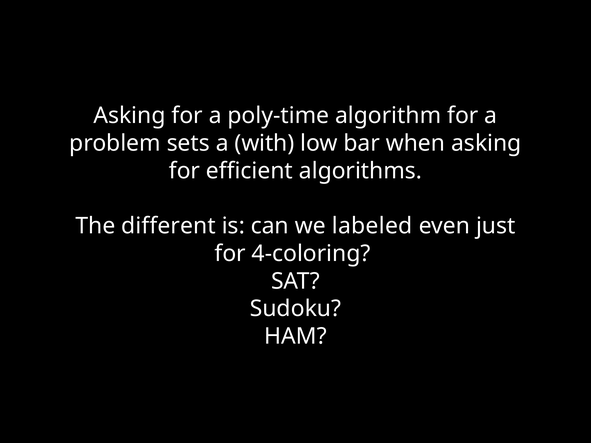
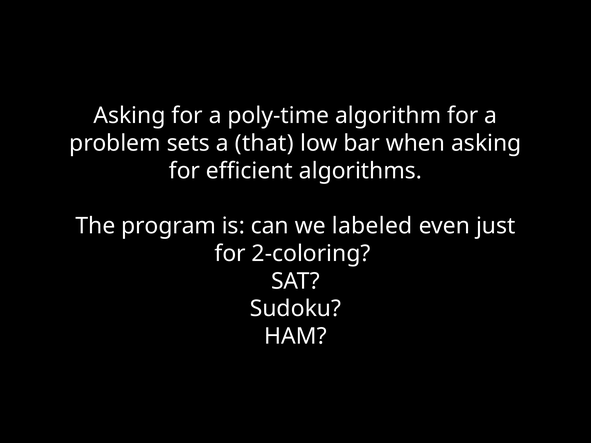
with: with -> that (264, 143)
different: different -> program (169, 226)
4-coloring: 4-coloring -> 2-coloring (311, 254)
